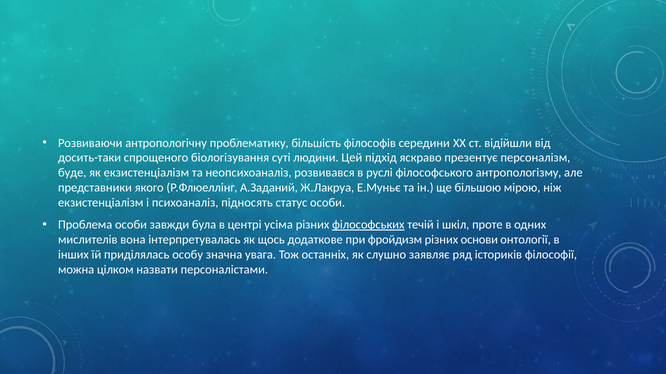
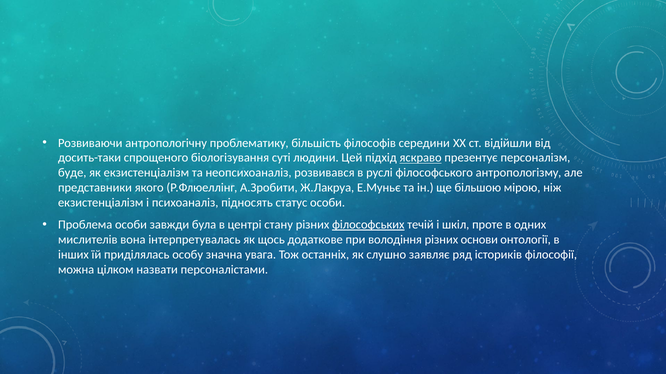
яскраво underline: none -> present (421, 158)
А.Заданий: А.Заданий -> А.Зробити (269, 188)
усіма: усіма -> стану (279, 225)
фройдизм: фройдизм -> володіння (395, 240)
